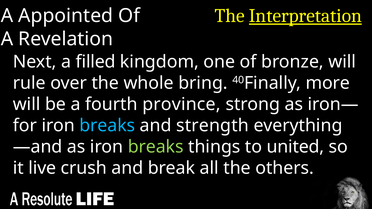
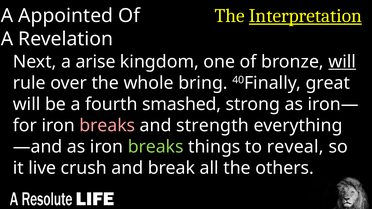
filled: filled -> arise (96, 62)
will underline: none -> present (342, 62)
more: more -> great (328, 83)
province: province -> smashed (182, 104)
breaks colour: light blue -> pink (107, 126)
united: united -> reveal (295, 147)
